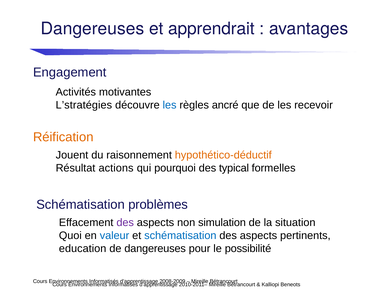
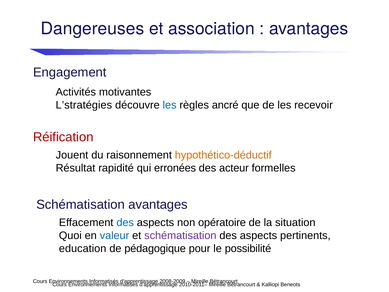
apprendrait: apprendrait -> association (211, 29)
Réification colour: orange -> red (63, 137)
actions: actions -> rapidité (116, 168)
pourquoi: pourquoi -> erronées (175, 168)
typical: typical -> acteur (234, 168)
Schématisation problèmes: problèmes -> avantages (158, 204)
des colour: purple -> blue (125, 222)
simulation: simulation -> opératoire (222, 222)
schématisation colour: blue -> purple (180, 235)
de dangereuses: dangereuses -> pédagogique (155, 248)
